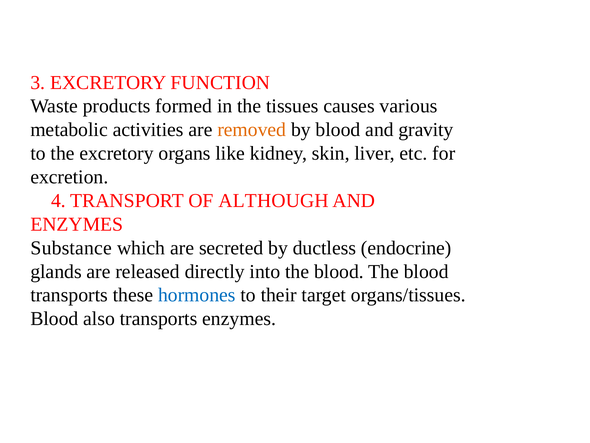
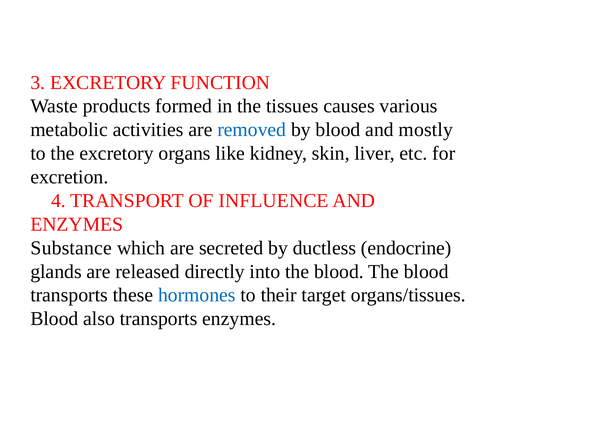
removed colour: orange -> blue (252, 130)
gravity: gravity -> mostly (426, 130)
ALTHOUGH: ALTHOUGH -> INFLUENCE (274, 200)
